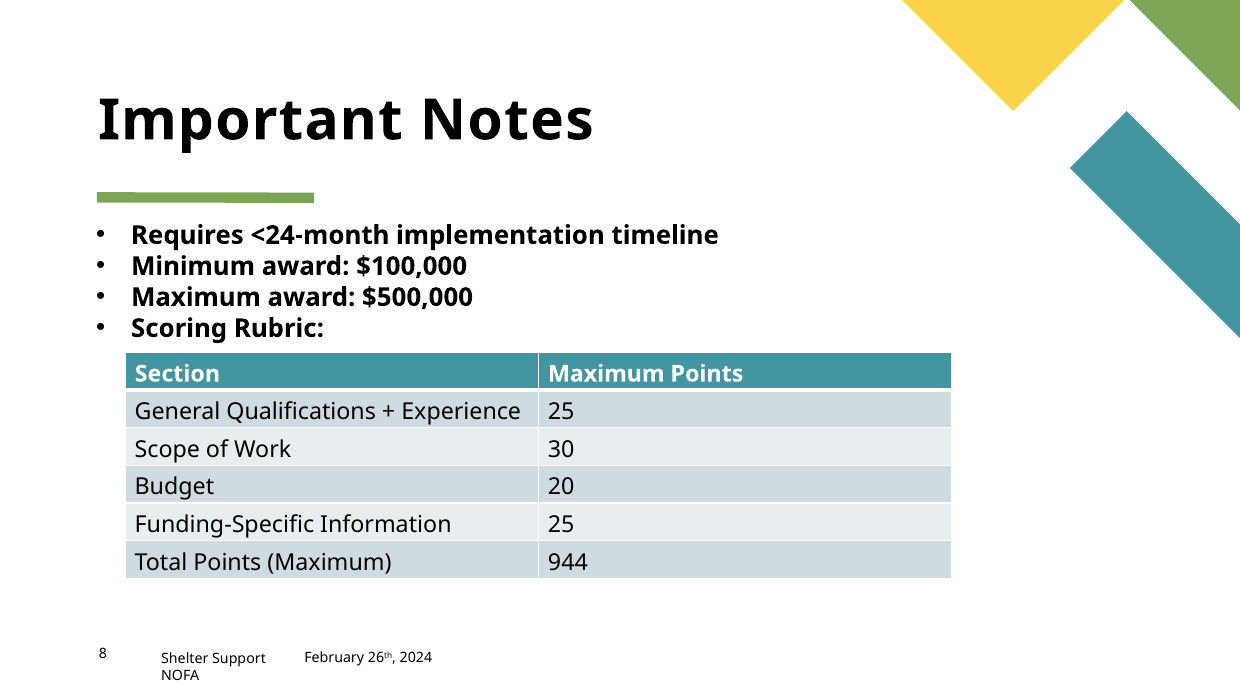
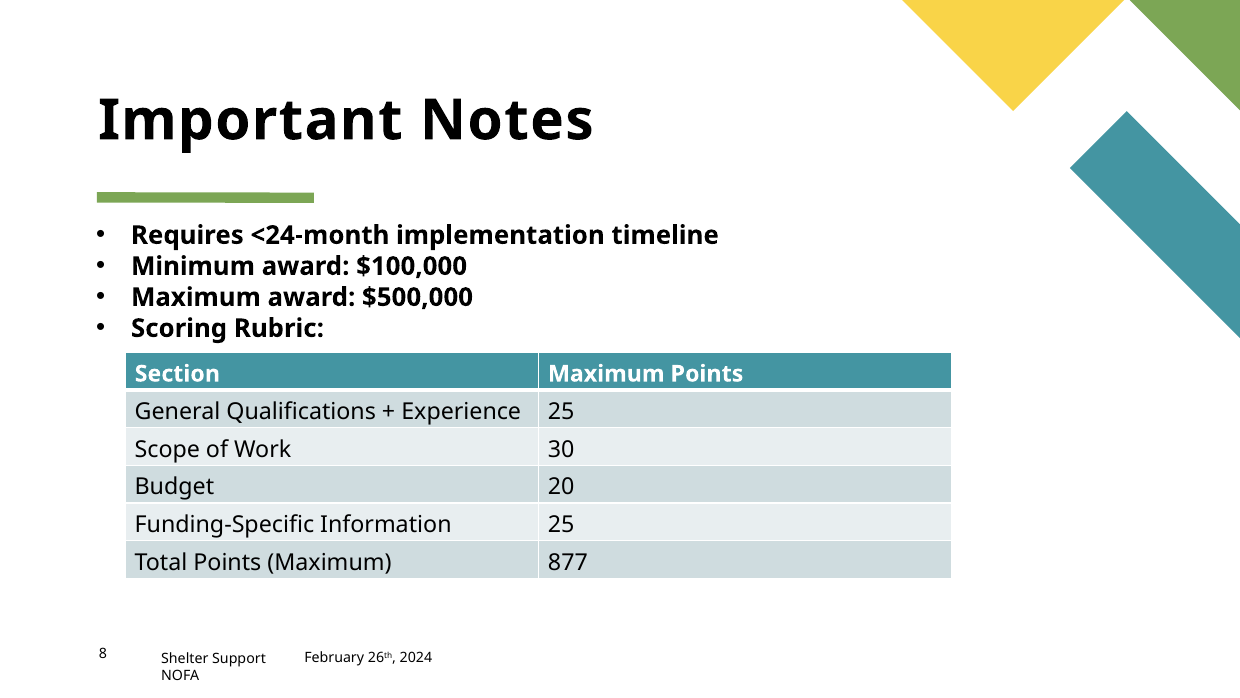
944: 944 -> 877 (568, 562)
